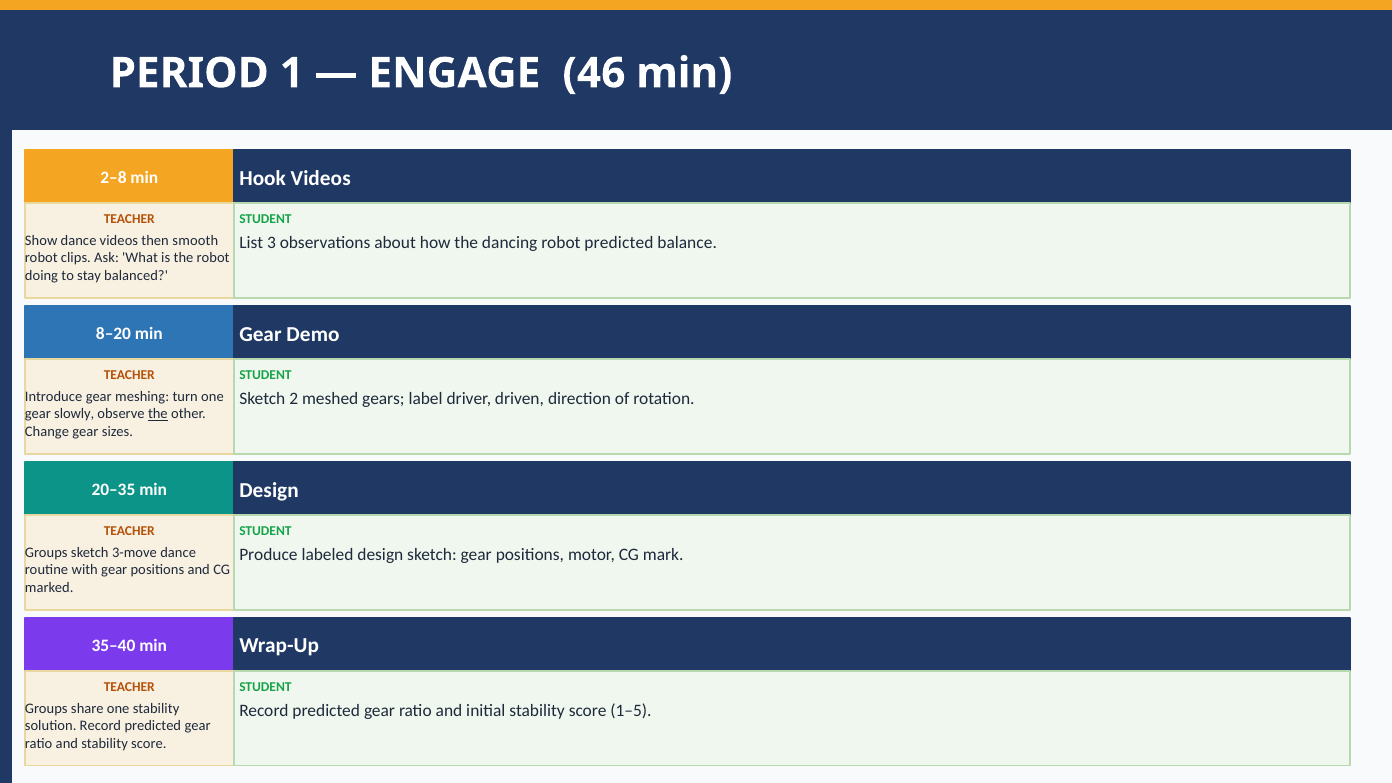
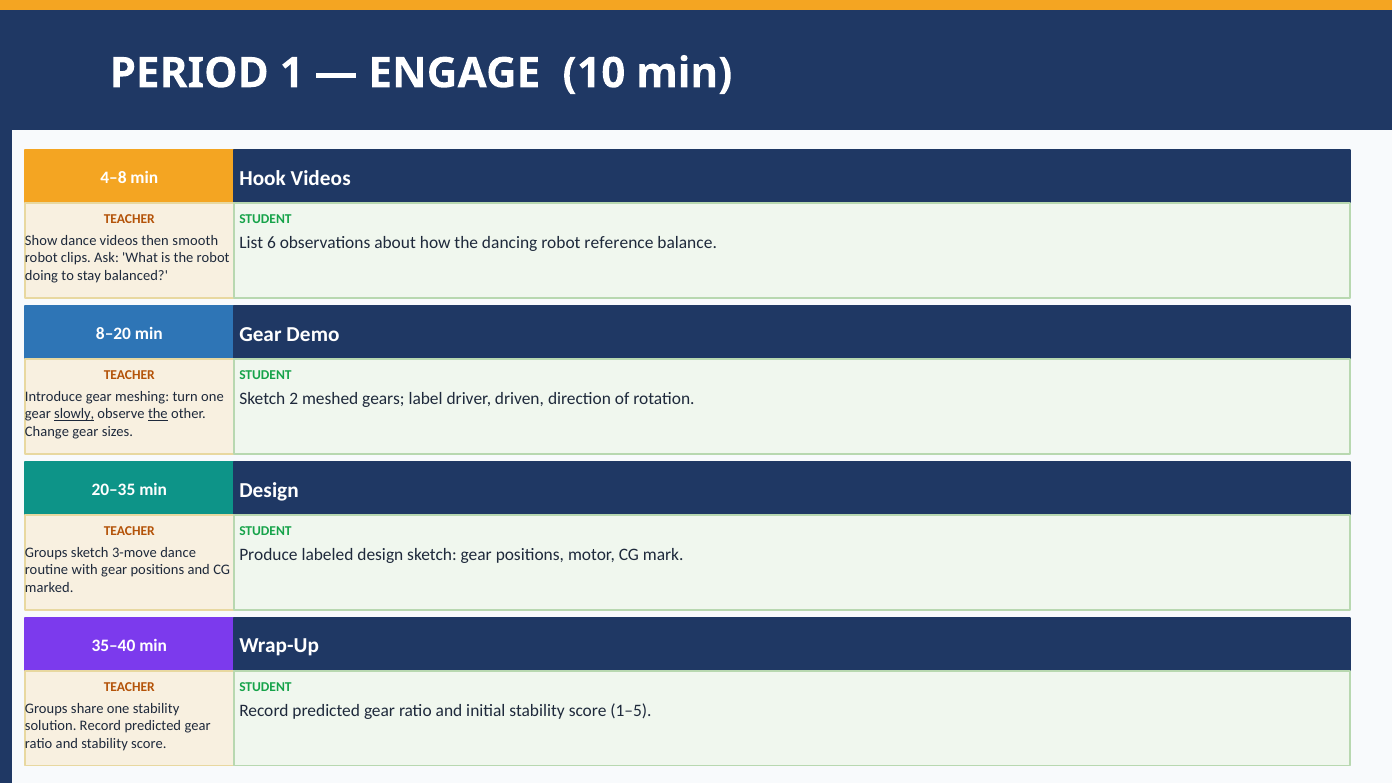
46: 46 -> 10 (594, 73)
2–8: 2–8 -> 4–8 (113, 178)
3: 3 -> 6 (271, 243)
robot predicted: predicted -> reference (619, 243)
slowly underline: none -> present (74, 414)
